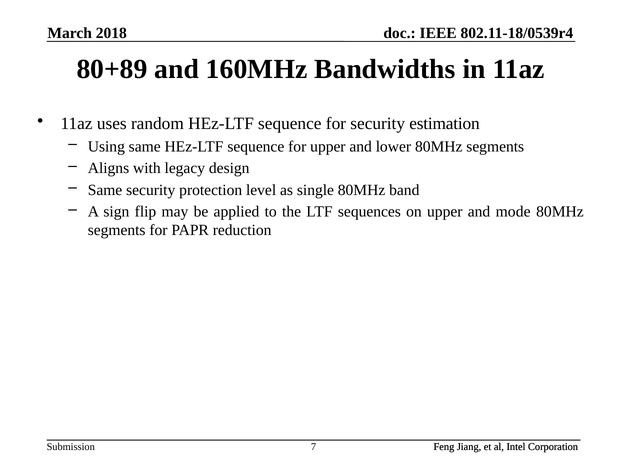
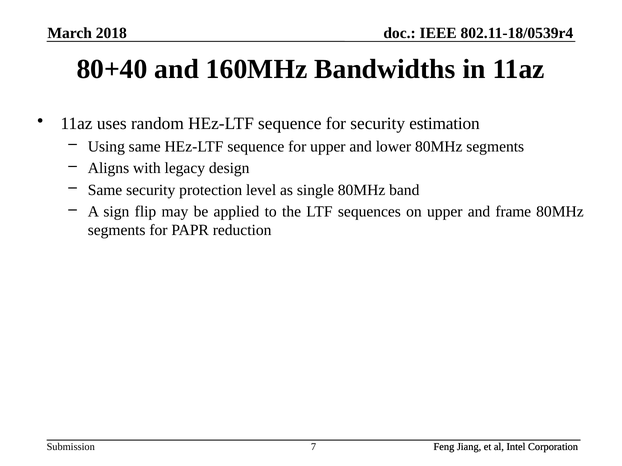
80+89: 80+89 -> 80+40 (112, 69)
mode: mode -> frame (513, 212)
